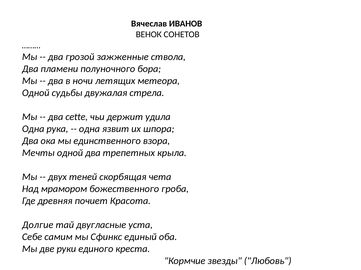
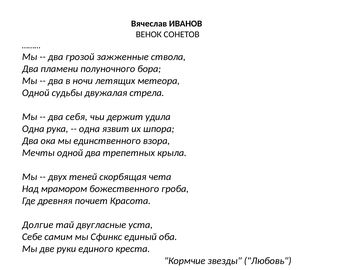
cette: cette -> себя (77, 117)
